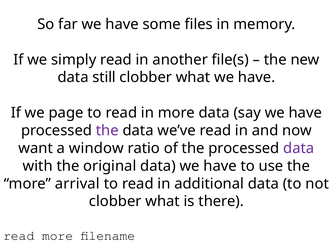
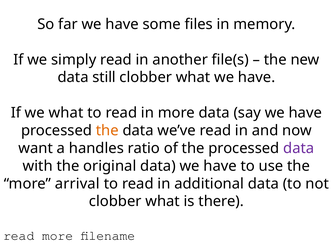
we page: page -> what (66, 113)
the colour: purple -> orange (107, 131)
window: window -> handles (96, 149)
